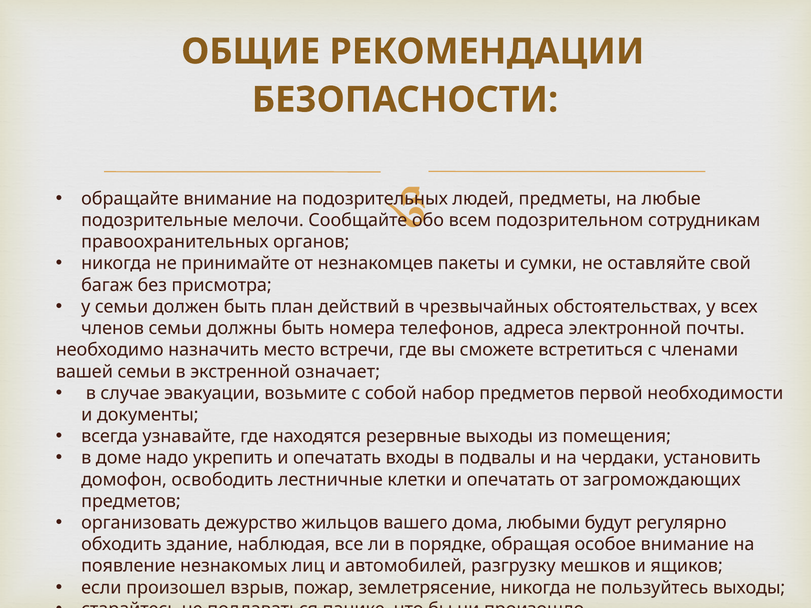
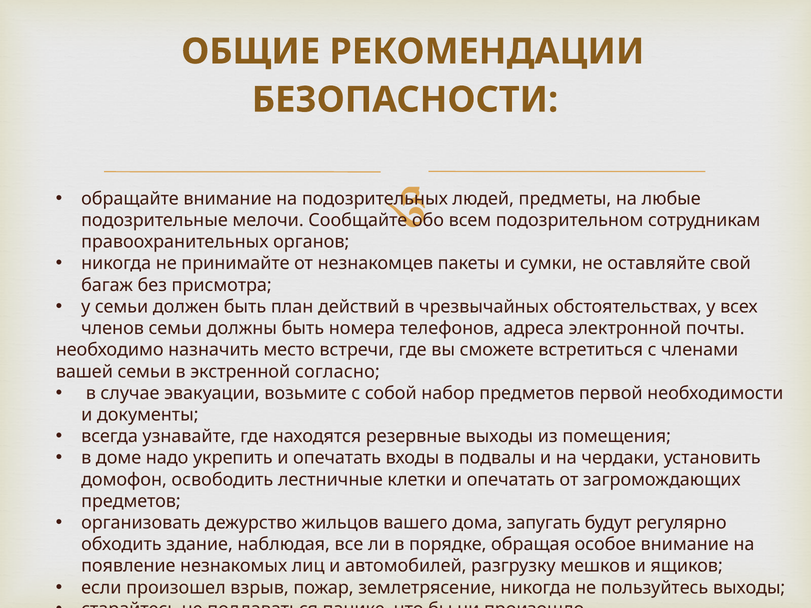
означает: означает -> согласно (337, 372)
любыми: любыми -> запугать (544, 523)
